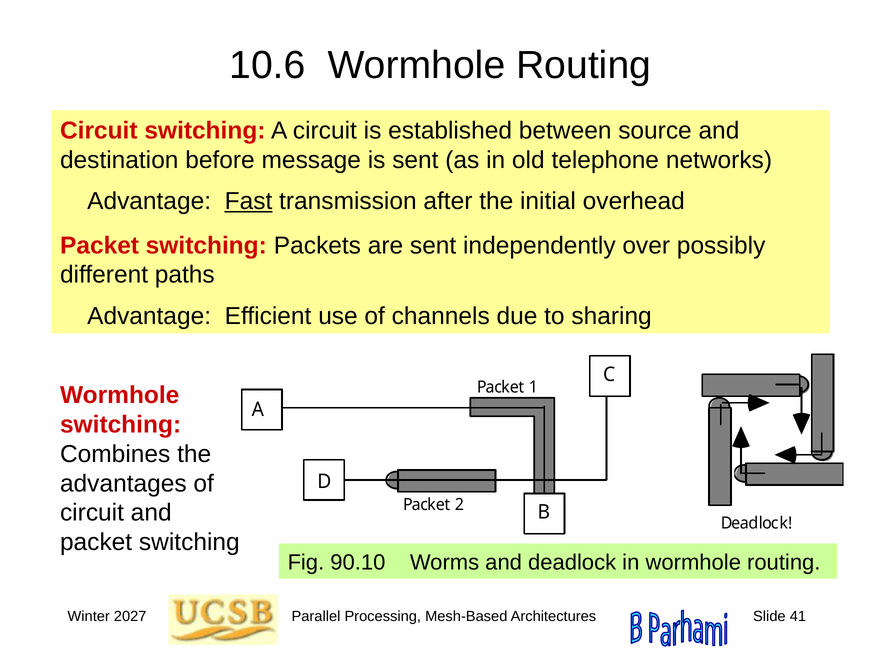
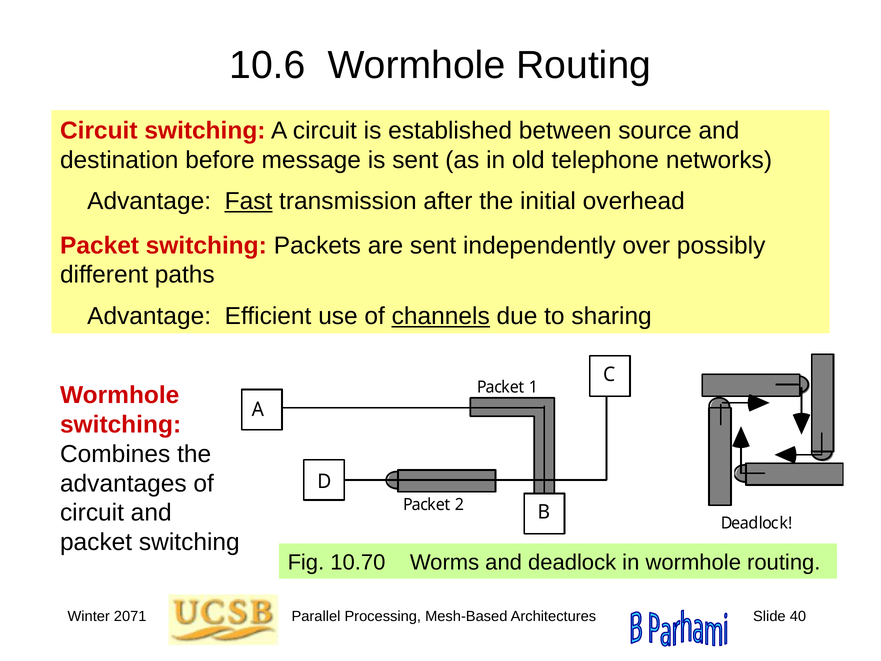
channels underline: none -> present (441, 316)
90.10: 90.10 -> 10.70 (358, 562)
2027: 2027 -> 2071 (130, 616)
41: 41 -> 40 (798, 616)
